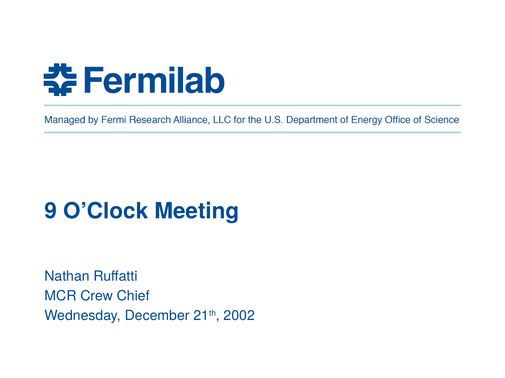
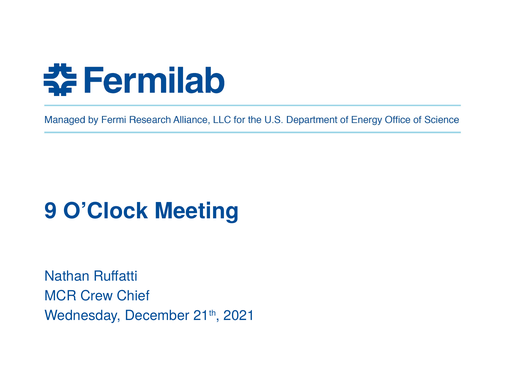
2002: 2002 -> 2021 (239, 316)
